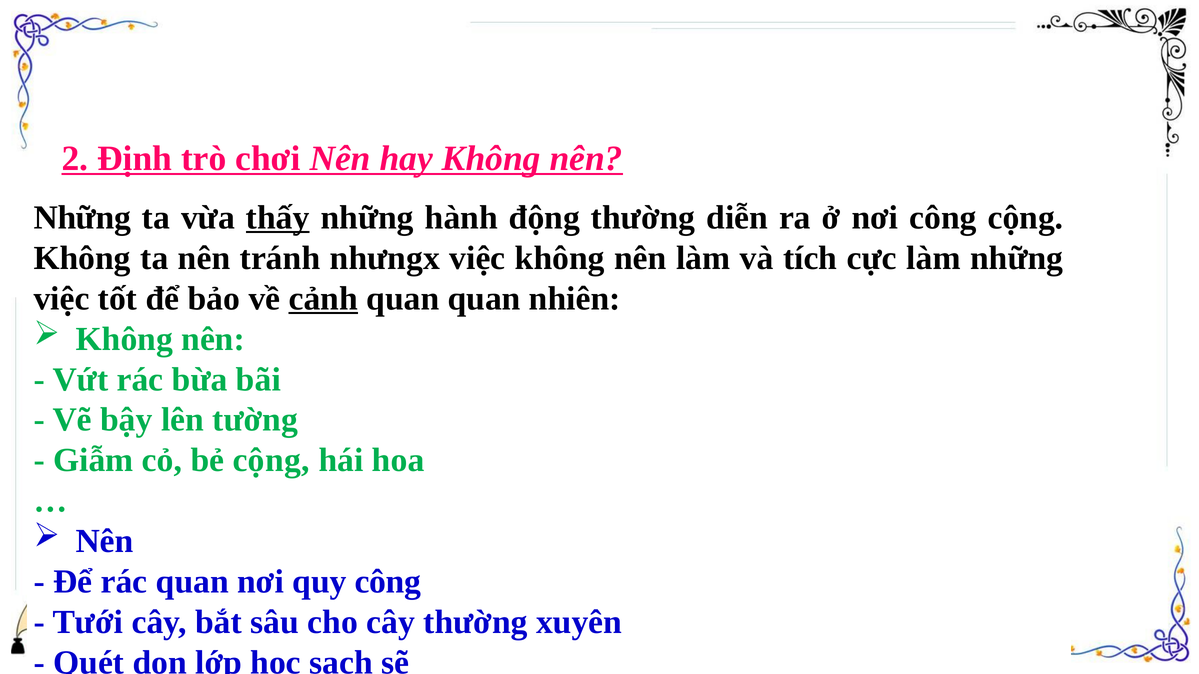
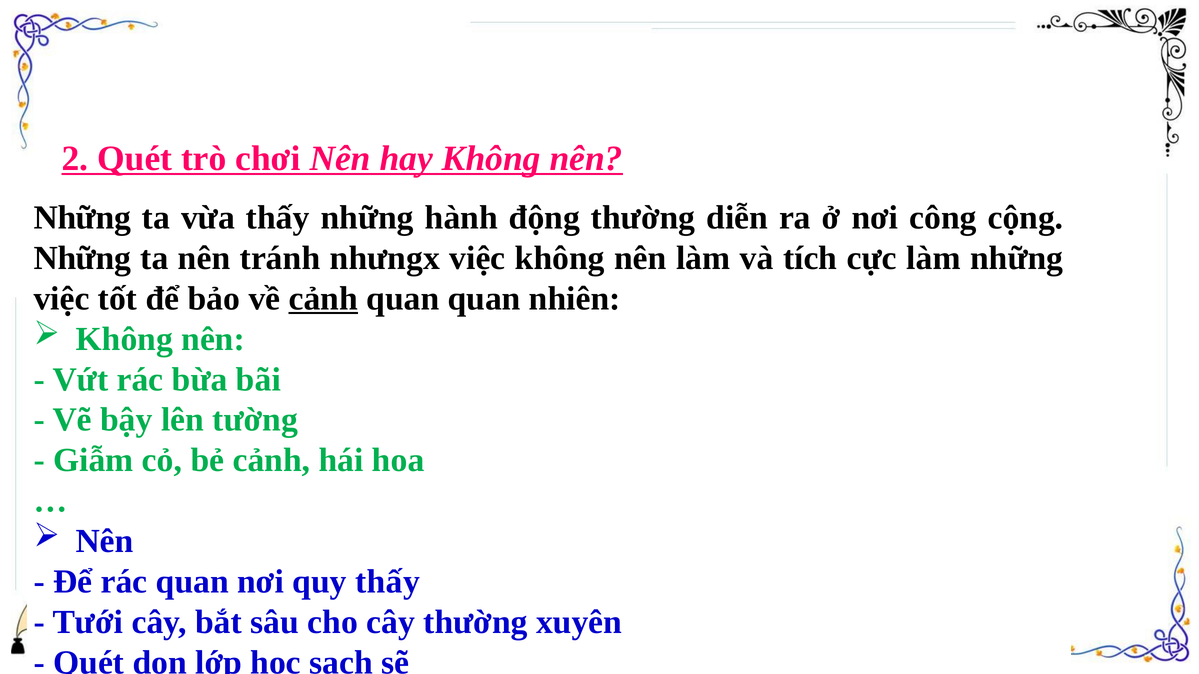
2 Định: Định -> Quét (135, 158)
thấy underline: present -> none (278, 218)
Không: Không -> Những (82, 258)
bẻ cộng: cộng -> cảnh (271, 460)
quy công: công -> thấy (388, 581)
